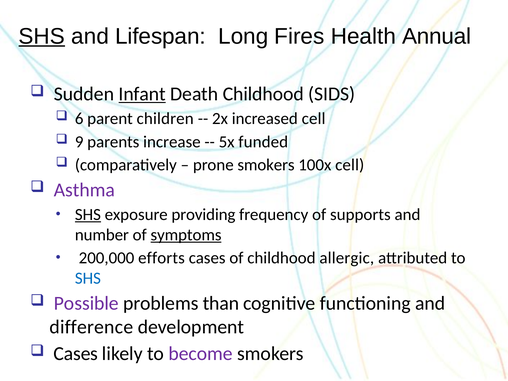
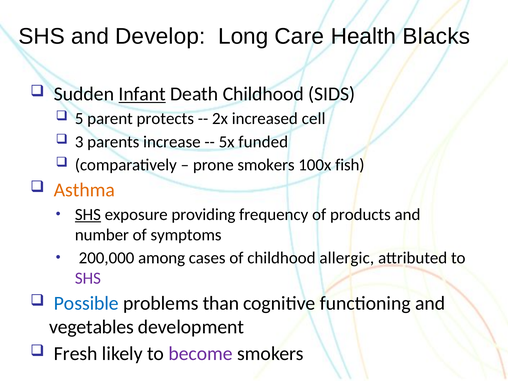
SHS underline: present -> none (42, 36)
Lifespan: Lifespan -> Develop (160, 36)
Fires: Fires -> Care (299, 36)
Annual: Annual -> Blacks (436, 36)
6: 6 -> 5 (79, 119)
children: children -> protects (165, 119)
9: 9 -> 3 (79, 142)
100x cell: cell -> fish (350, 165)
Asthma colour: purple -> orange (84, 190)
supports: supports -> products (360, 215)
symptoms underline: present -> none (186, 235)
efforts: efforts -> among (162, 258)
SHS colour: blue -> purple (88, 278)
Possible colour: purple -> blue (86, 303)
difference: difference -> vegetables (92, 327)
Cases: Cases -> Fresh (76, 354)
